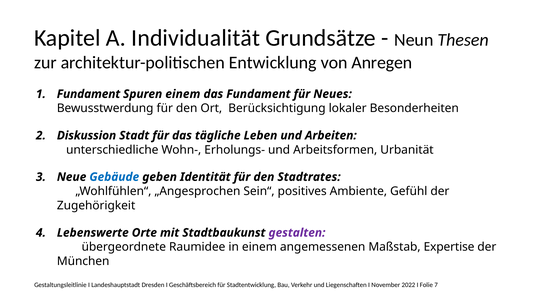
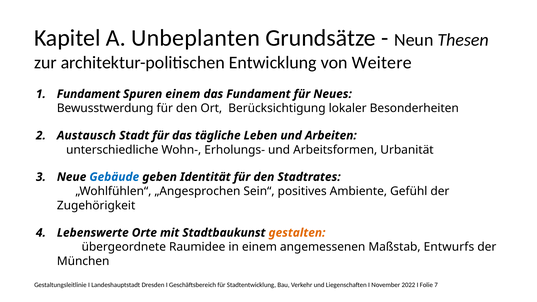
Individualität: Individualität -> Unbeplanten (196, 38)
Anregen: Anregen -> Weitere (382, 63)
Diskussion: Diskussion -> Austausch (86, 136)
gestalten colour: purple -> orange (297, 233)
Expertise: Expertise -> Entwurfs (449, 247)
